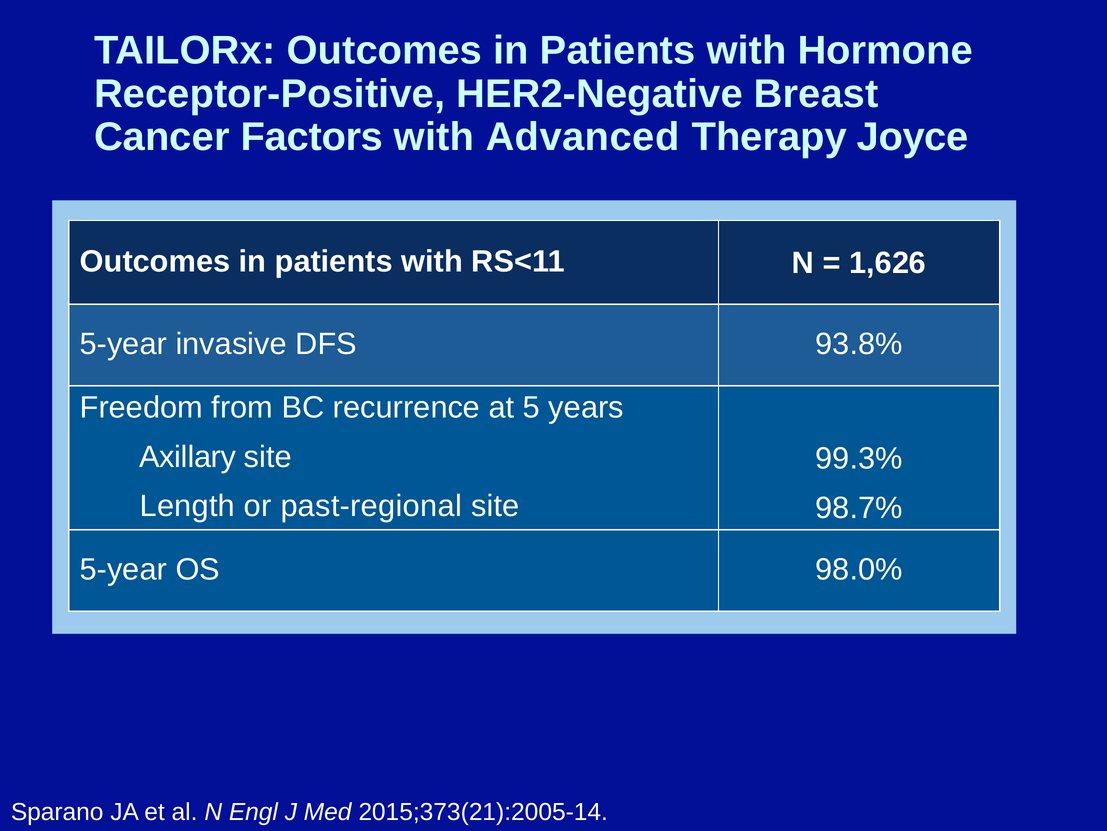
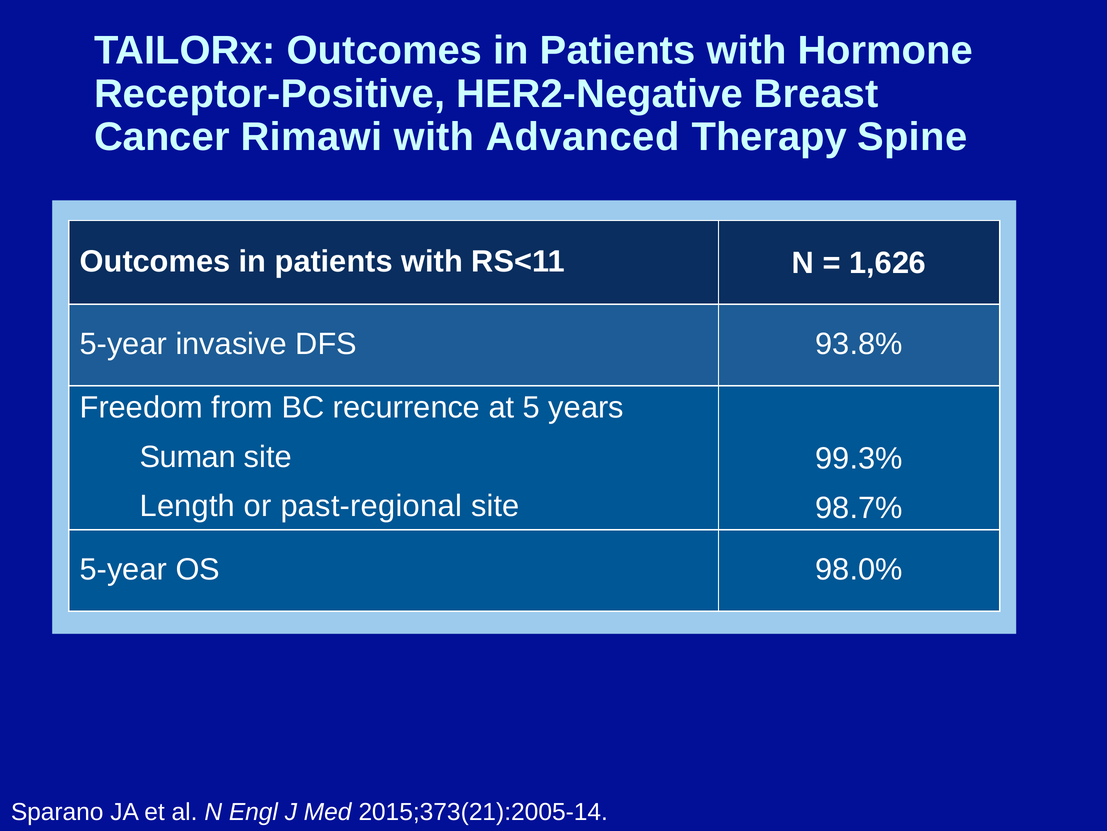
Factors: Factors -> Rimawi (312, 137)
Joyce: Joyce -> Spine (912, 137)
Axillary: Axillary -> Suman (188, 457)
